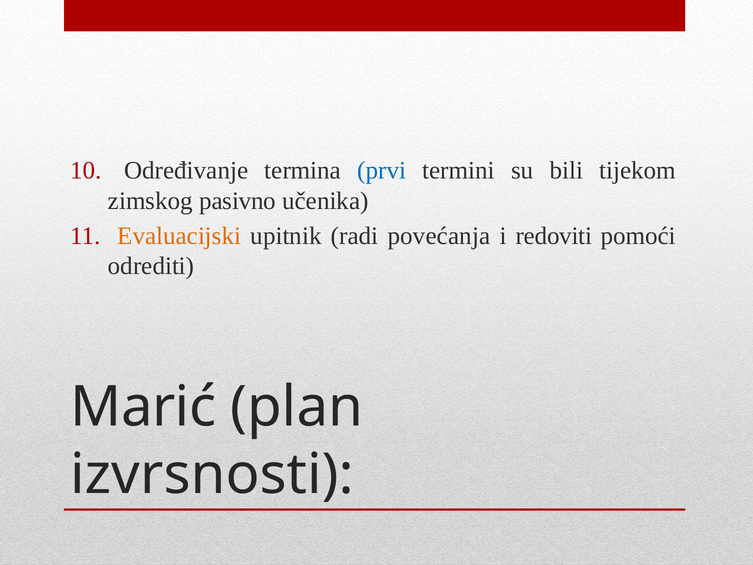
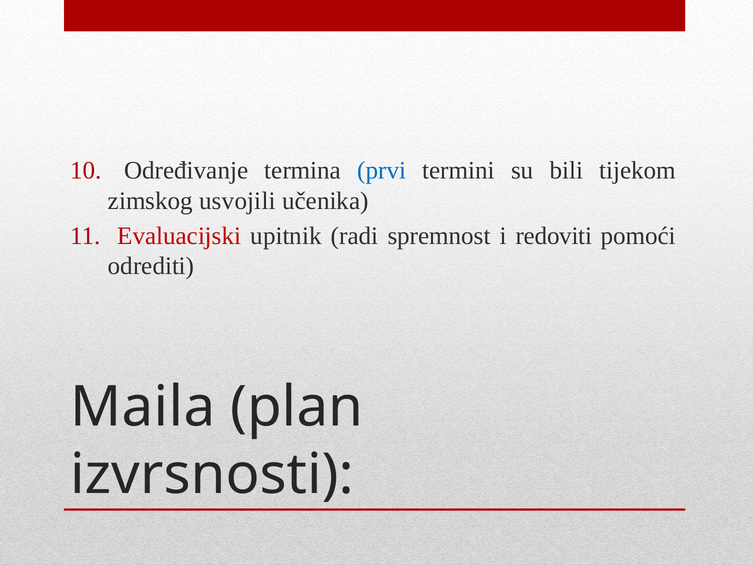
pasivno: pasivno -> usvojili (237, 201)
Evaluacijski colour: orange -> red (179, 236)
povećanja: povećanja -> spremnost (439, 236)
Marić: Marić -> Maila (143, 407)
